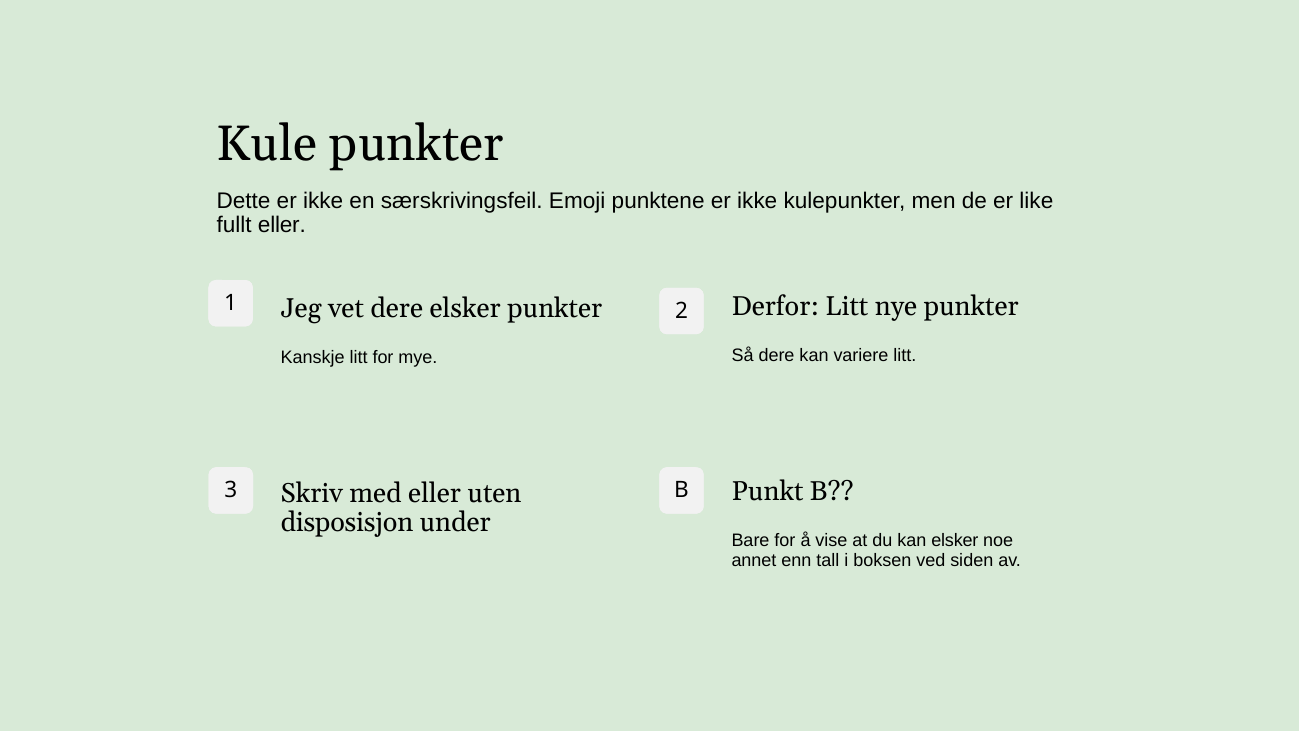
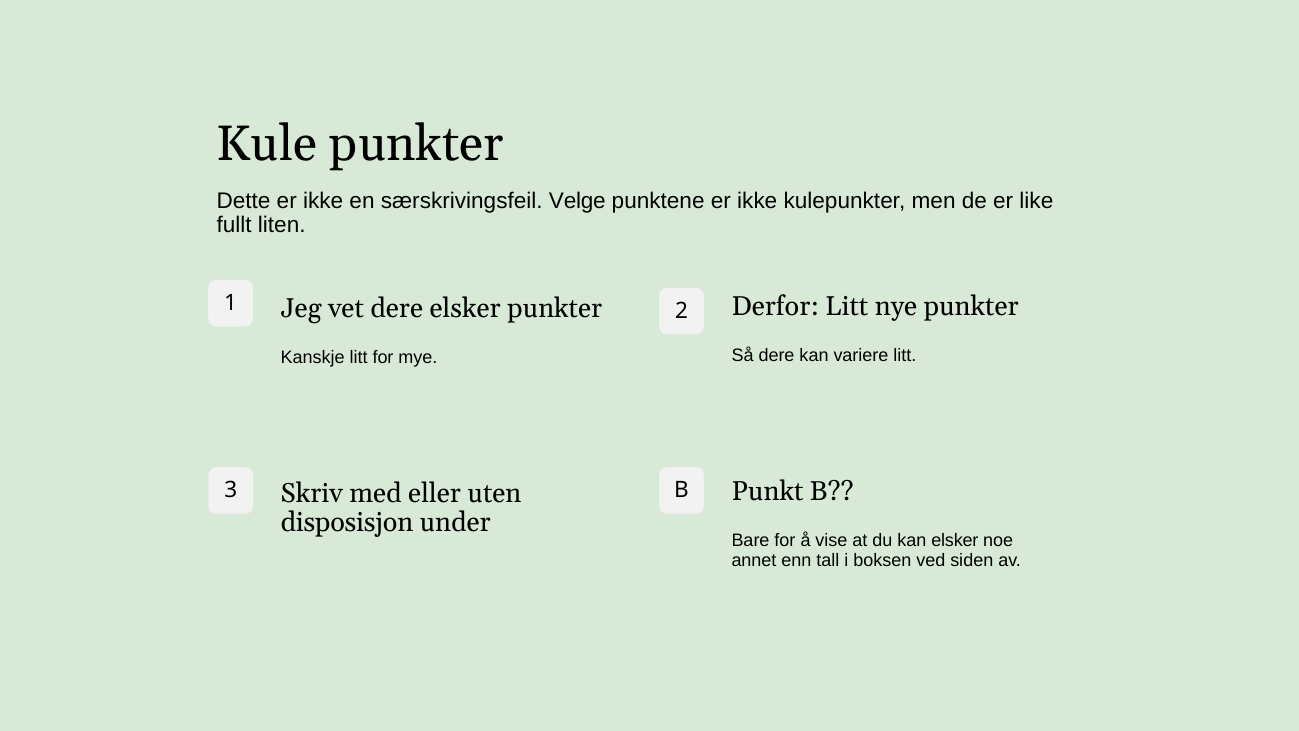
Emoji: Emoji -> Velge (577, 201)
fullt eller: eller -> liten (282, 225)
